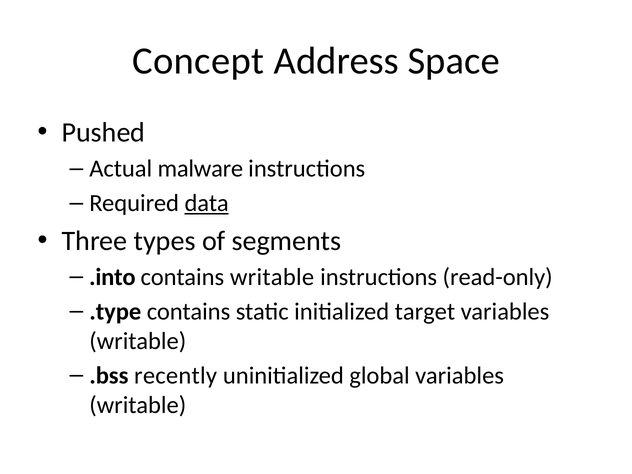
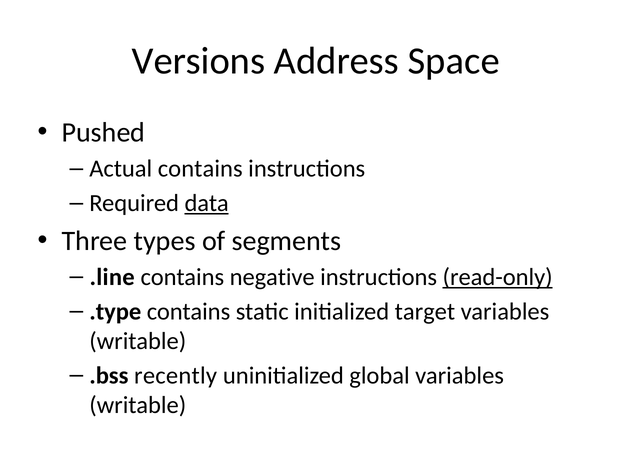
Concept: Concept -> Versions (198, 61)
Actual malware: malware -> contains (200, 169)
.into: .into -> .line (112, 277)
contains writable: writable -> negative (272, 277)
read-only underline: none -> present (498, 277)
